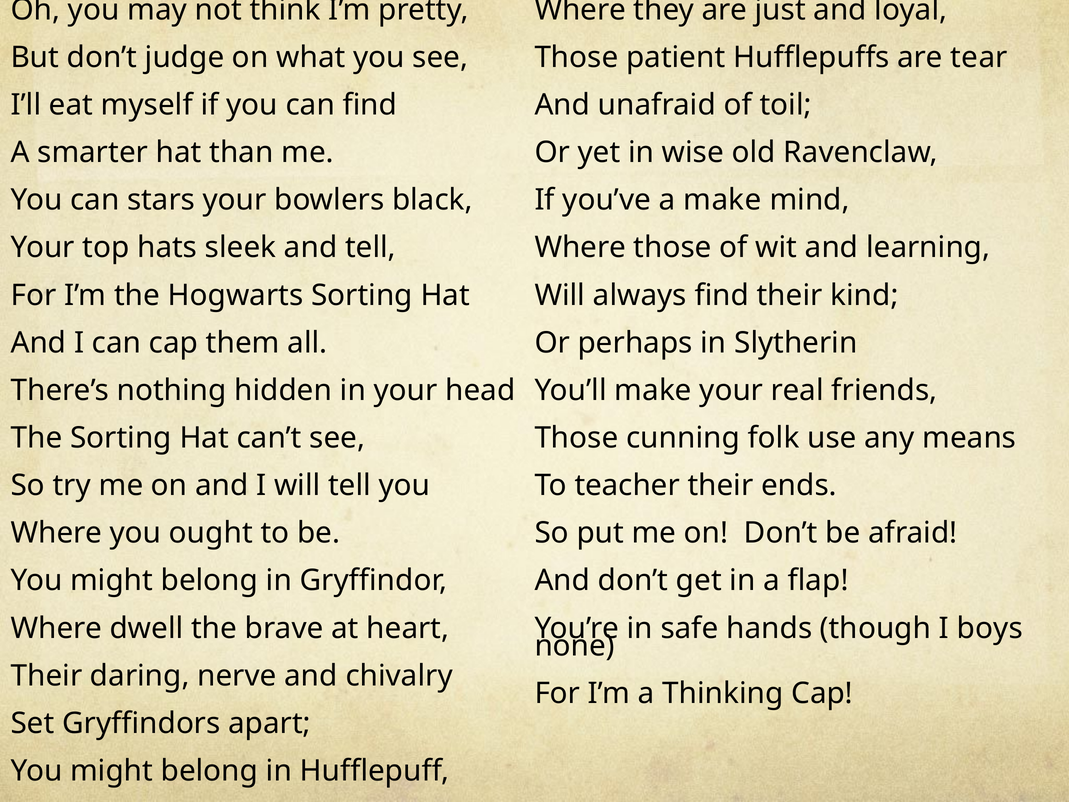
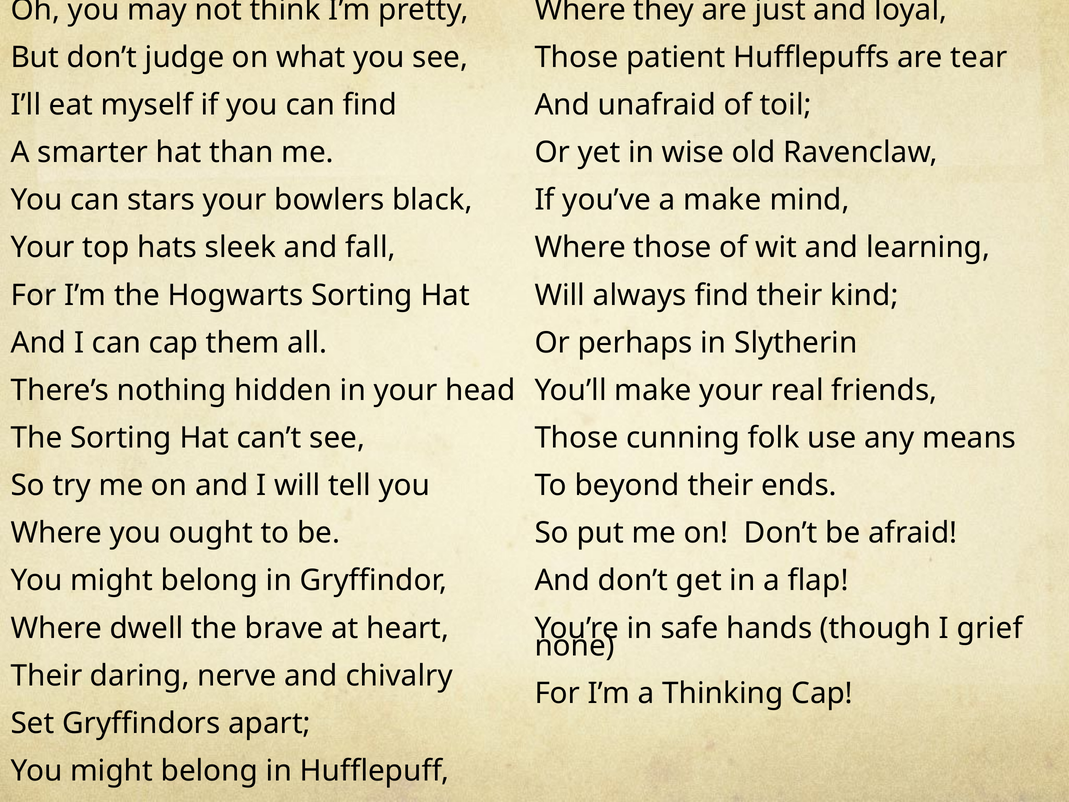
and tell: tell -> fall (370, 248)
teacher: teacher -> beyond (627, 485)
boys: boys -> grief (990, 628)
